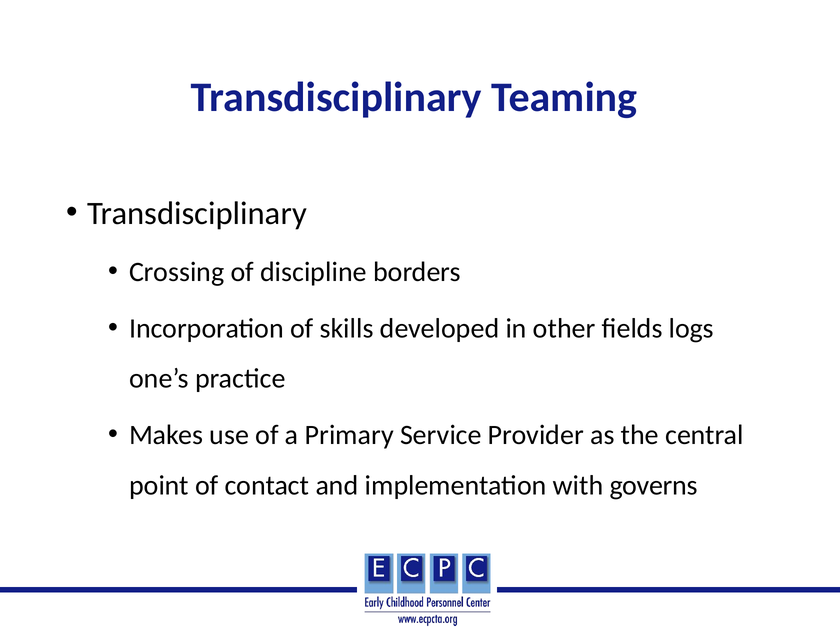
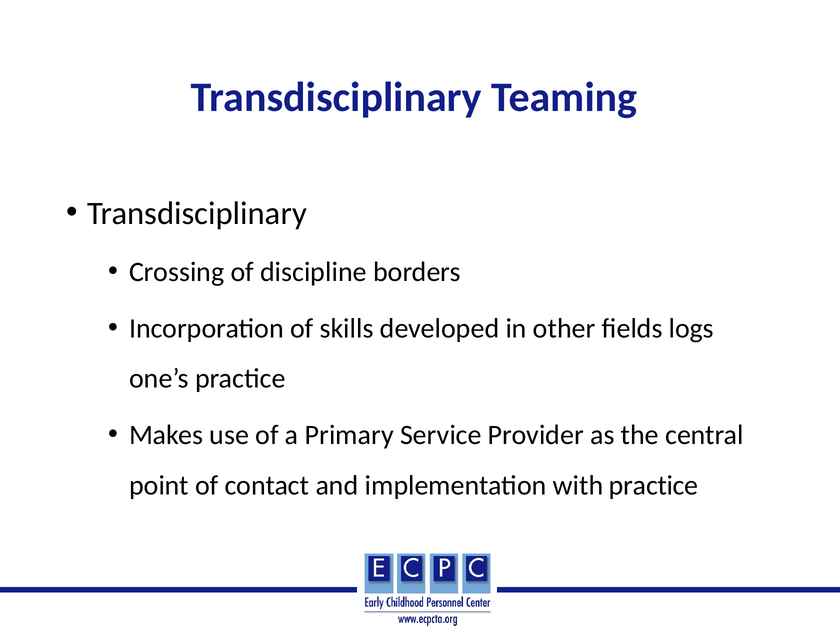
with governs: governs -> practice (654, 485)
